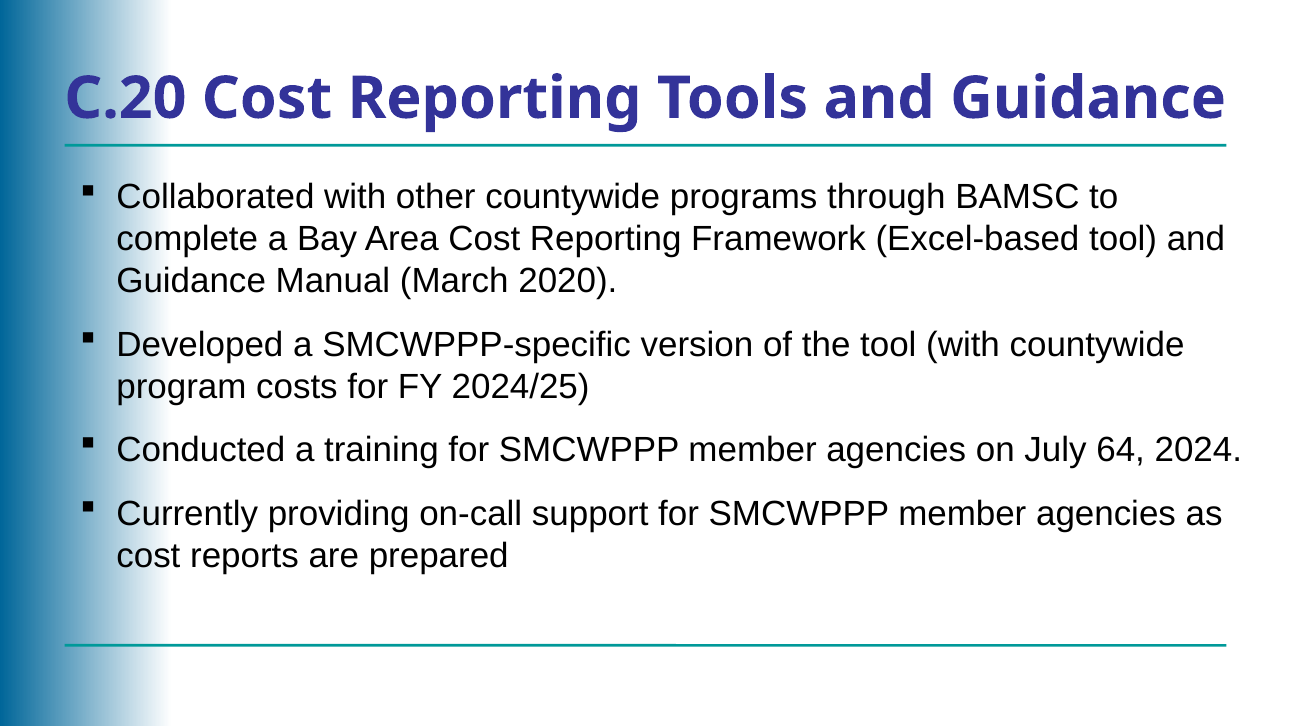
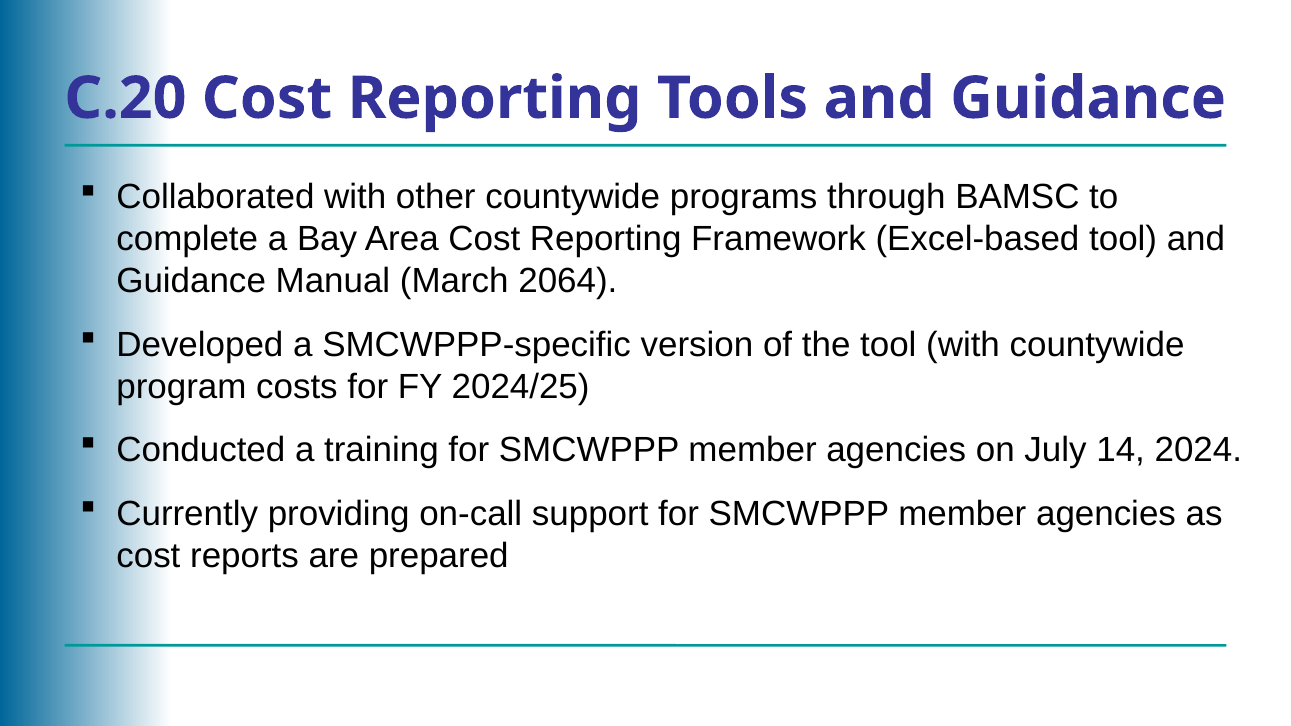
2020: 2020 -> 2064 (568, 281)
64: 64 -> 14 (1121, 450)
